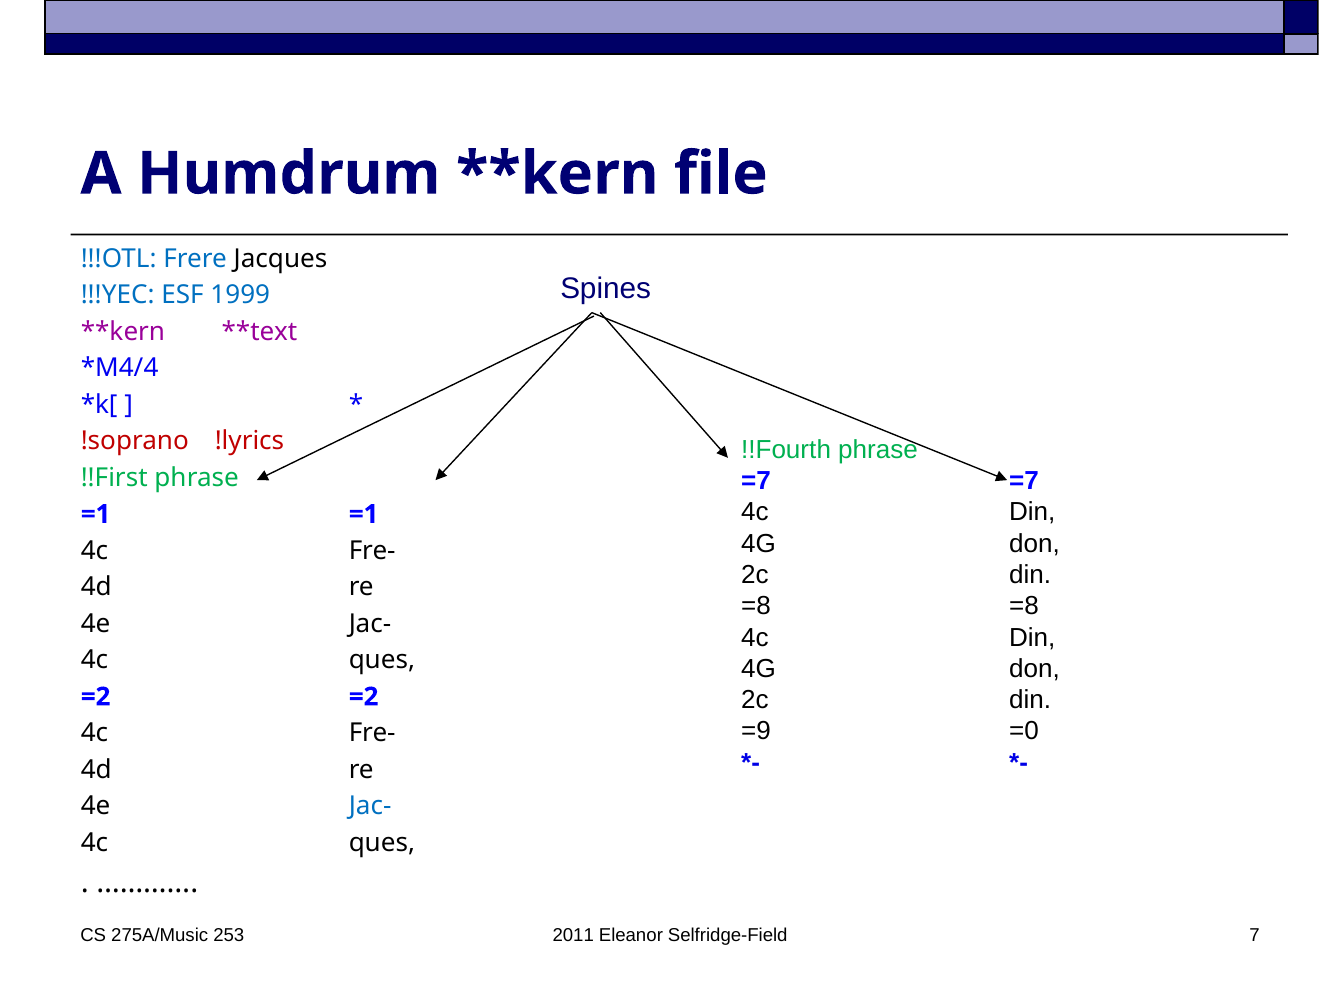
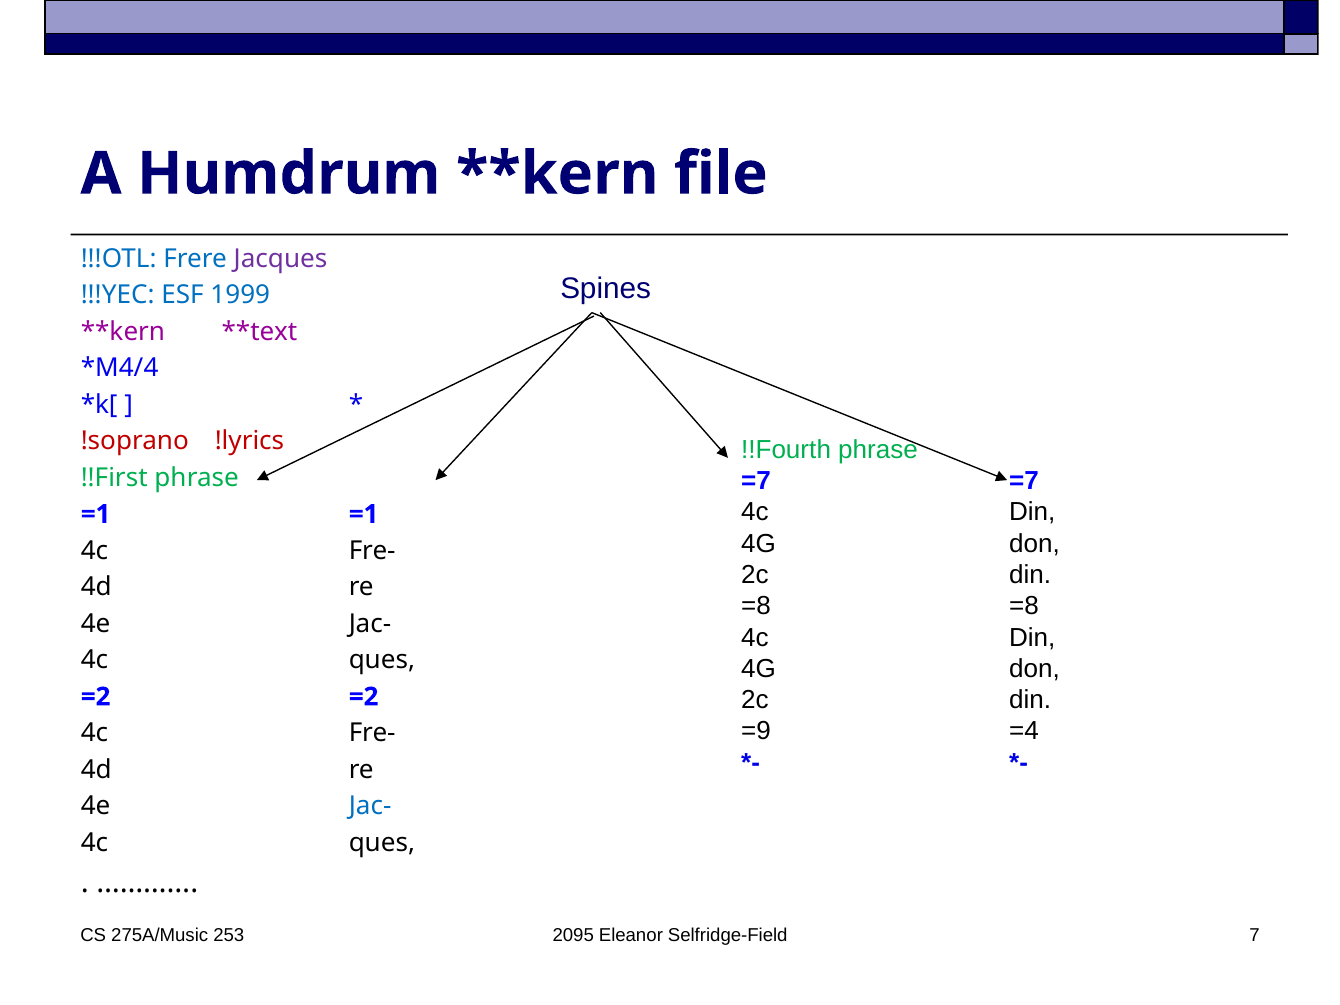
Jacques colour: black -> purple (281, 259)
=0: =0 -> =4 (1024, 731)
2011: 2011 -> 2095 (573, 935)
